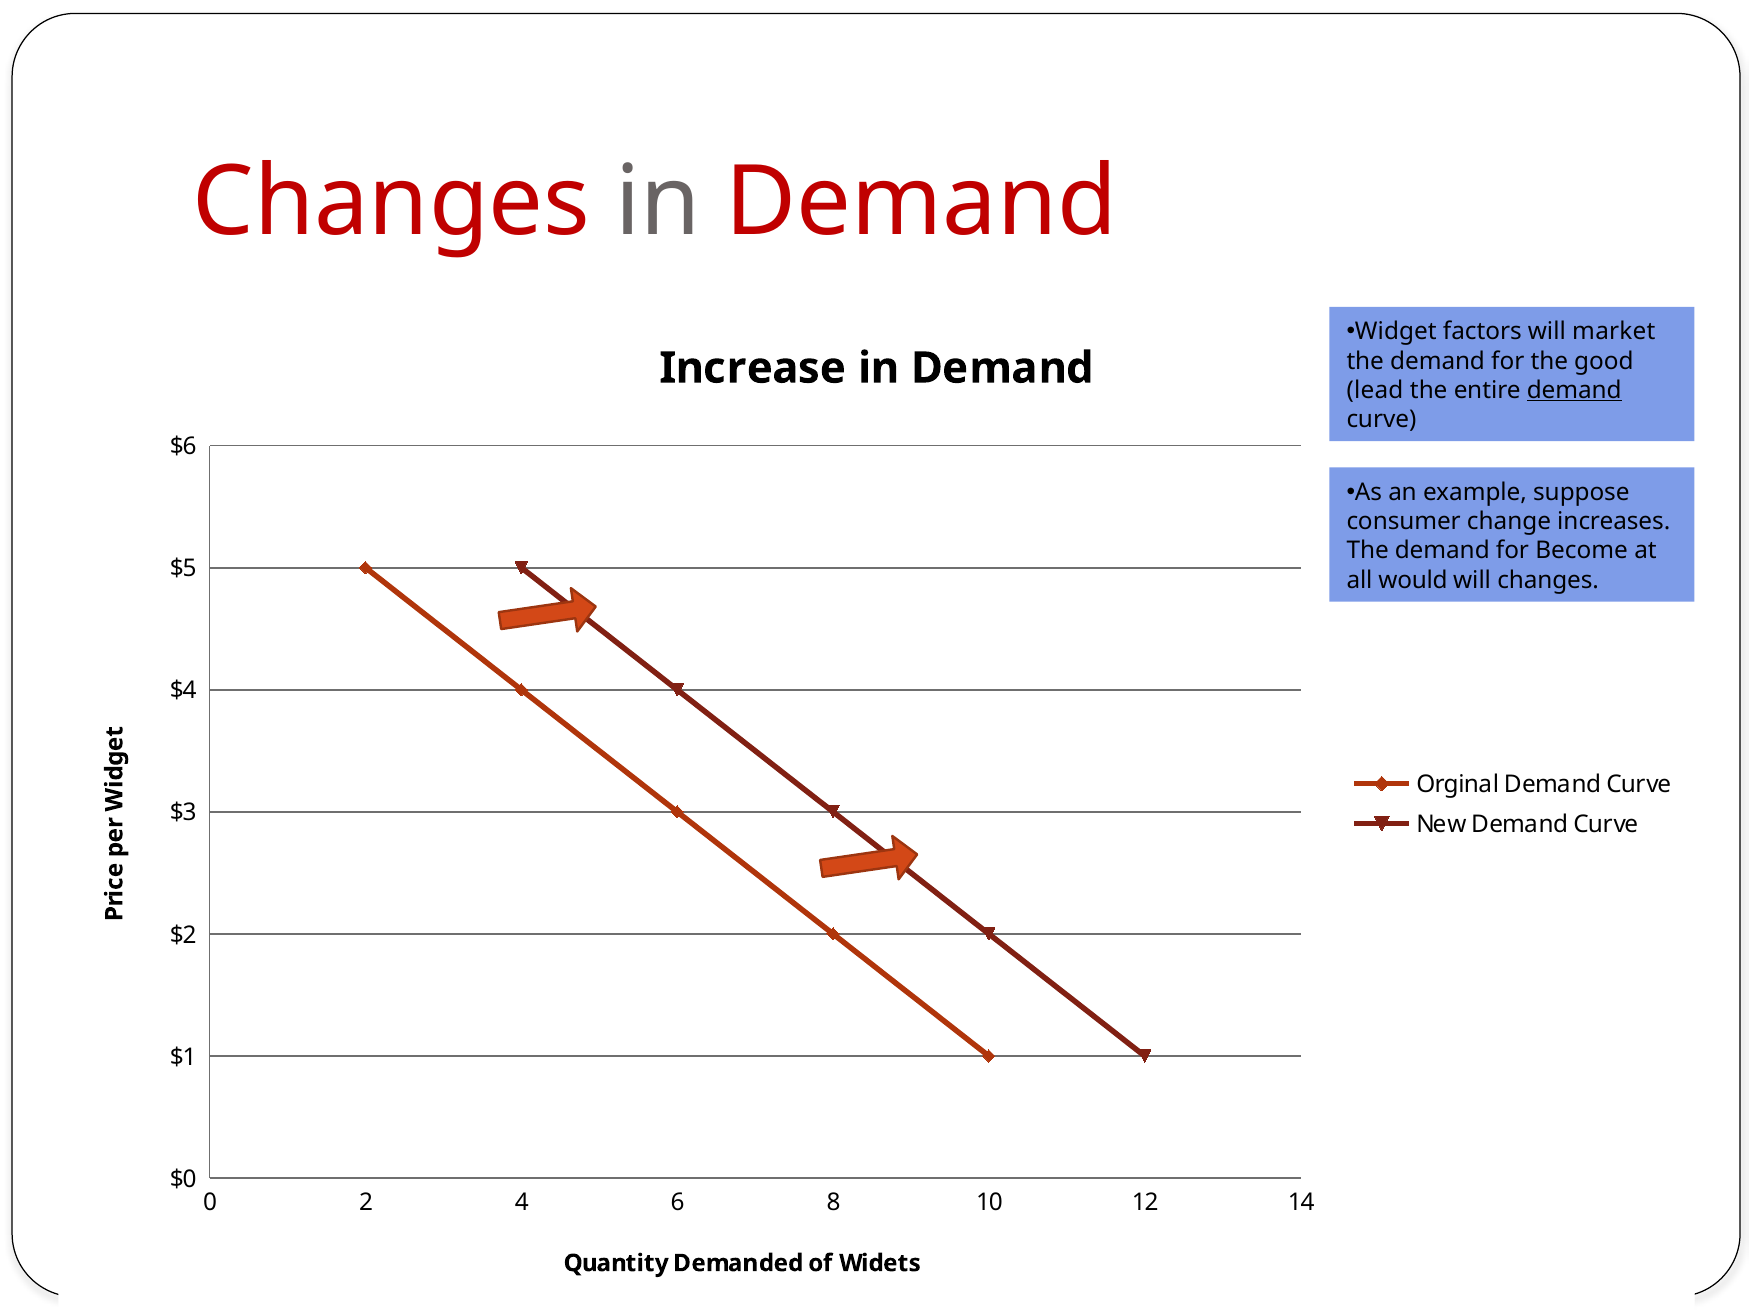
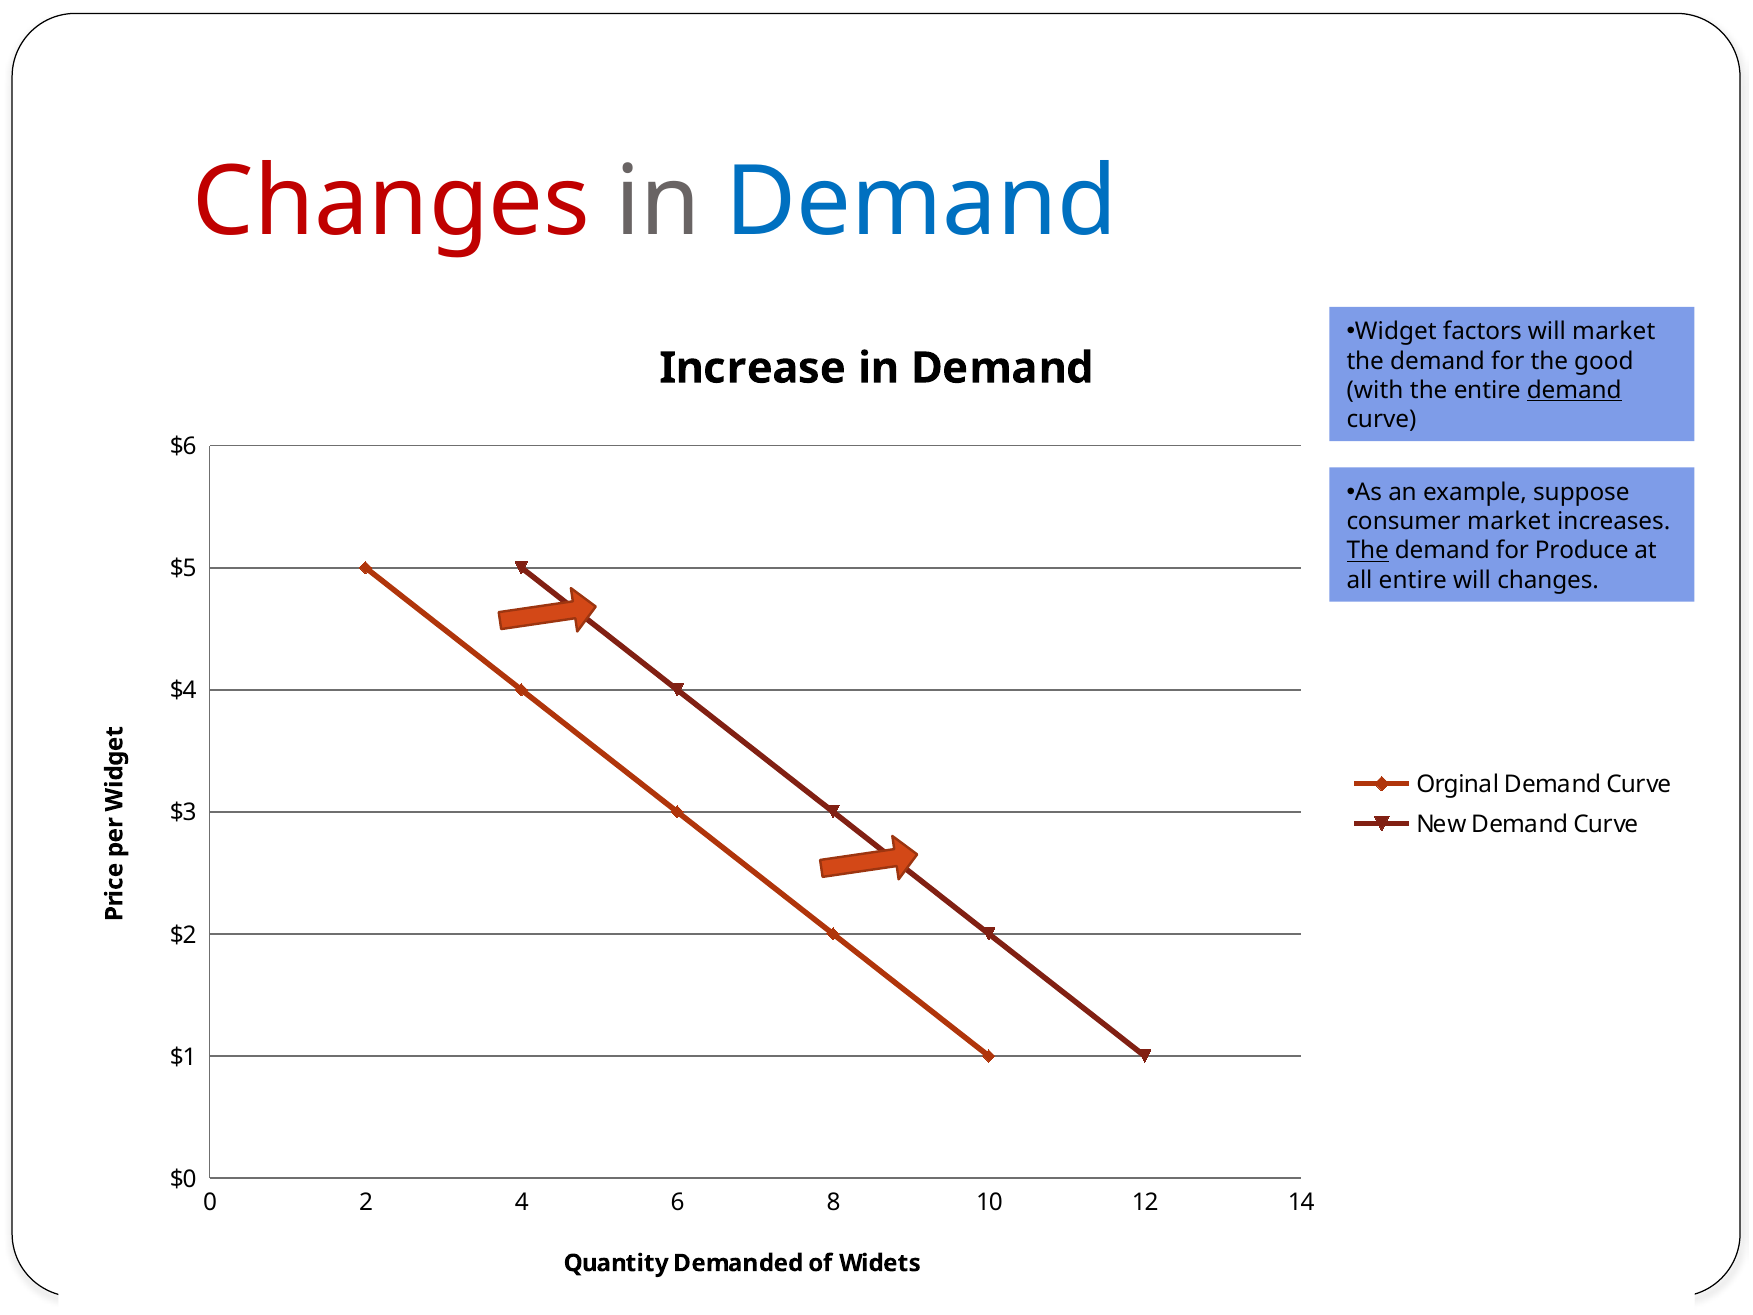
Demand colour: red -> blue (921, 203)
lead: lead -> with (1375, 390)
consumer change: change -> market (1509, 522)
The underline: none -> present (1368, 551)
Become: Become -> Produce (1582, 551)
all would: would -> entire (1413, 580)
